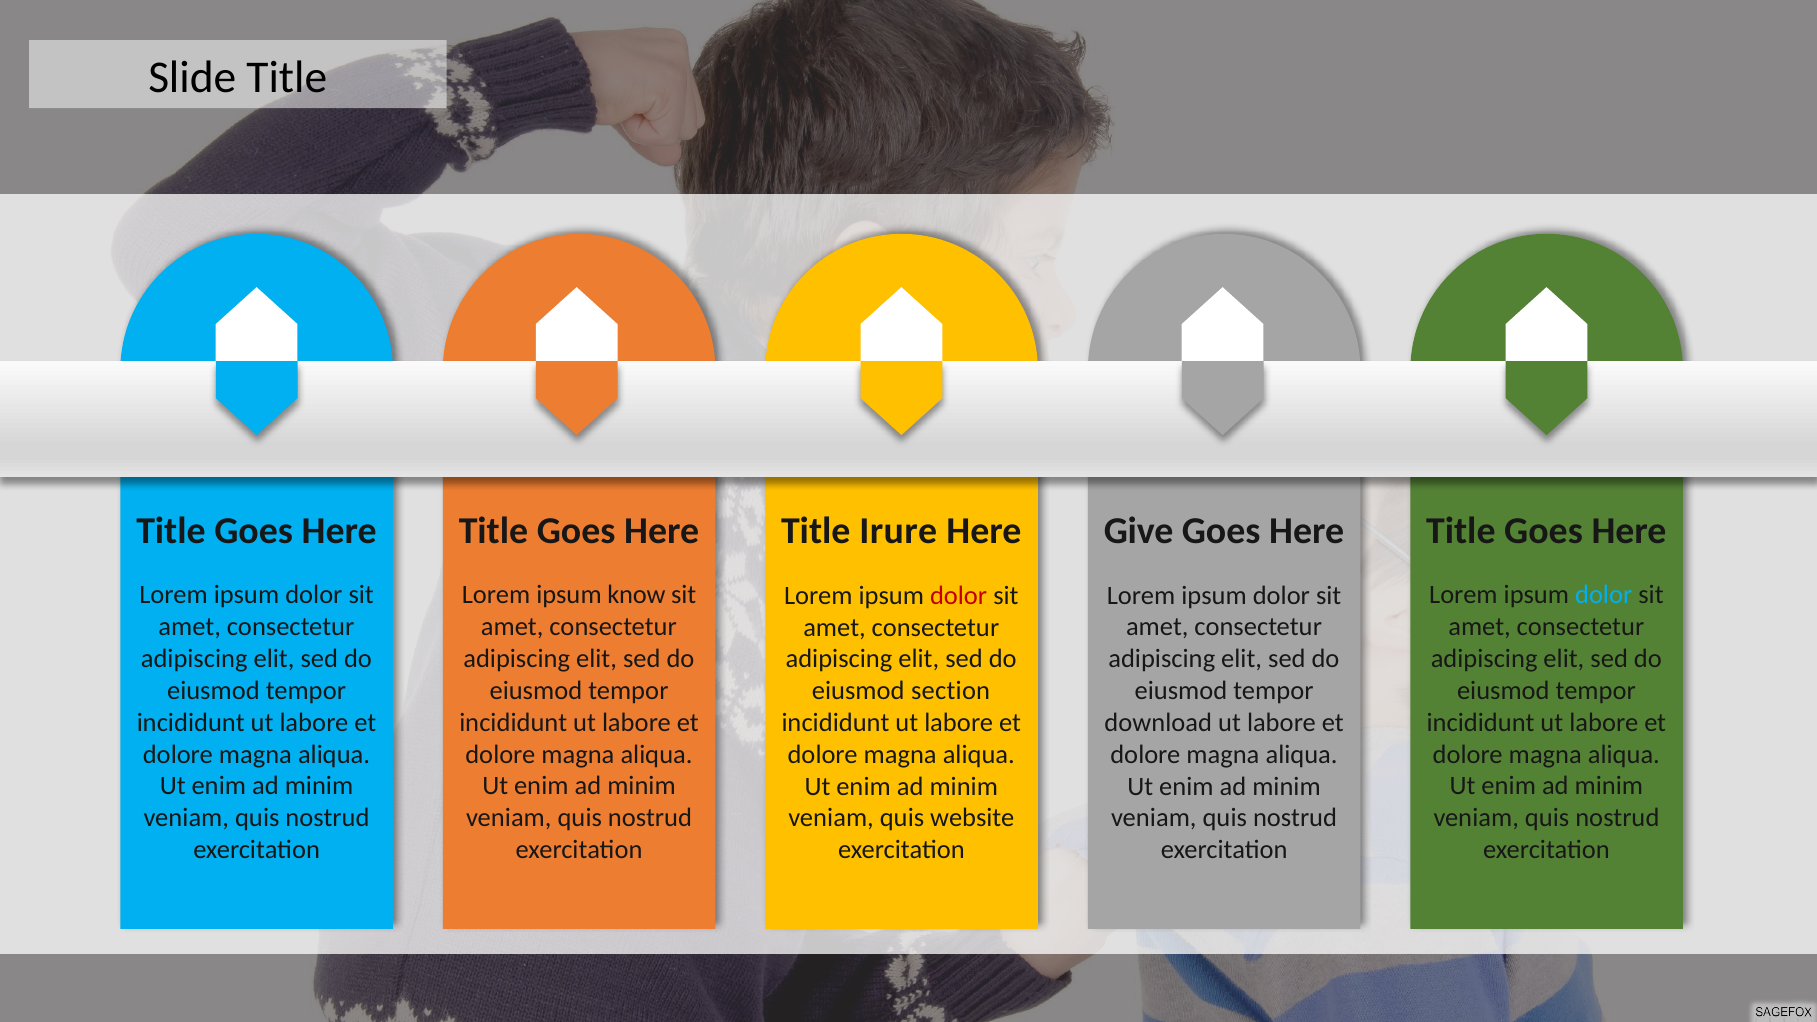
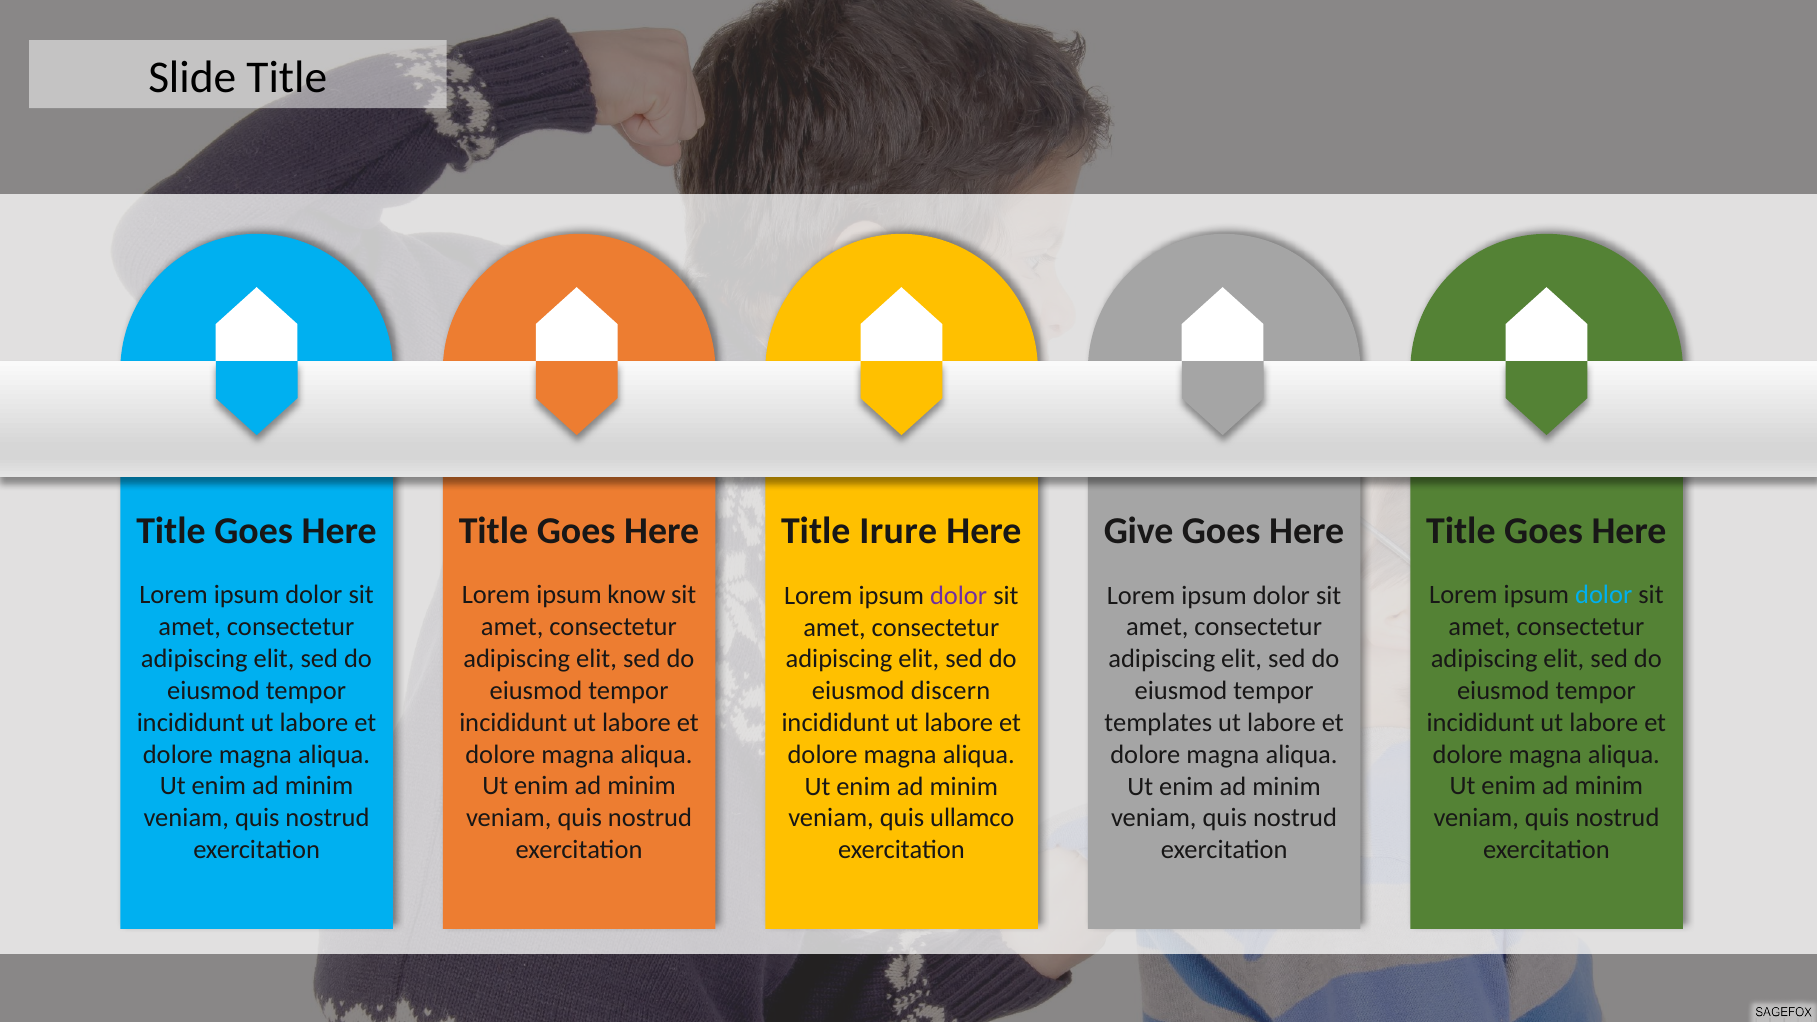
dolor colour: red -> purple (959, 596)
section: section -> discern (951, 691)
download: download -> templates (1158, 723)
website: website -> ullamco (972, 818)
